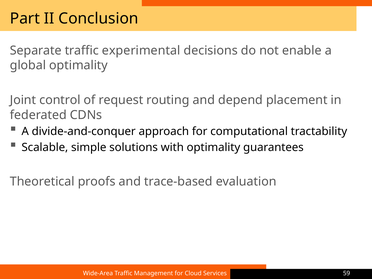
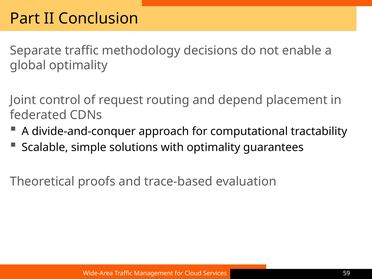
experimental: experimental -> methodology (141, 50)
